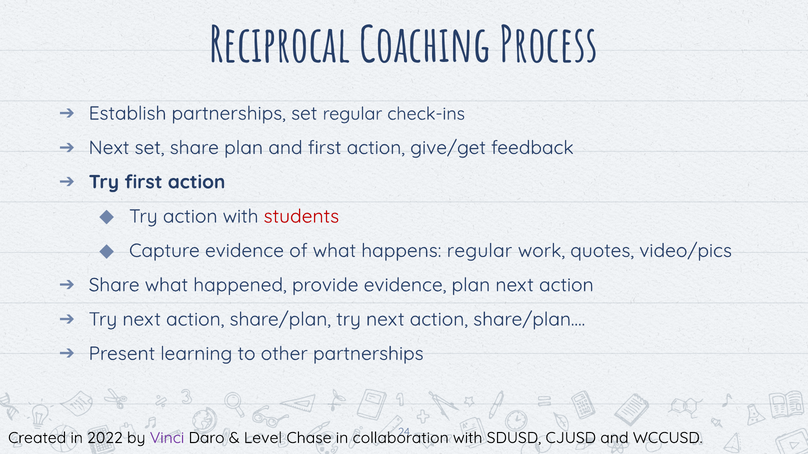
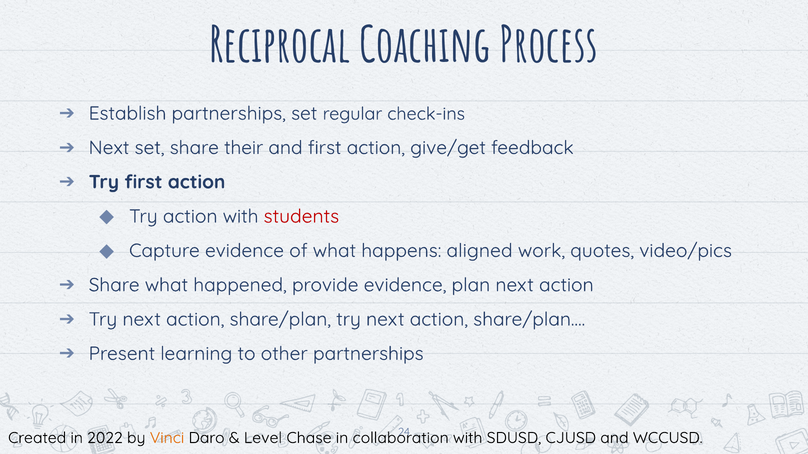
share plan: plan -> their (244, 148)
happens regular: regular -> aligned (480, 251)
Vinci colour: purple -> orange (167, 438)
